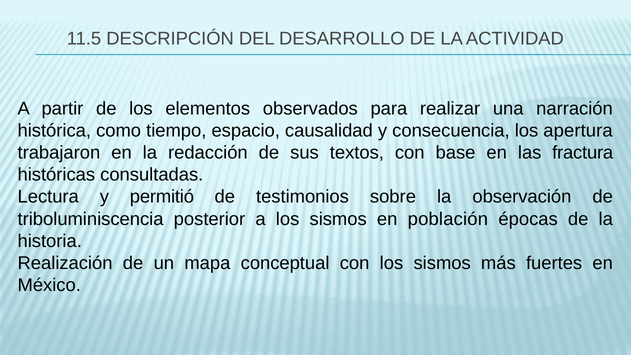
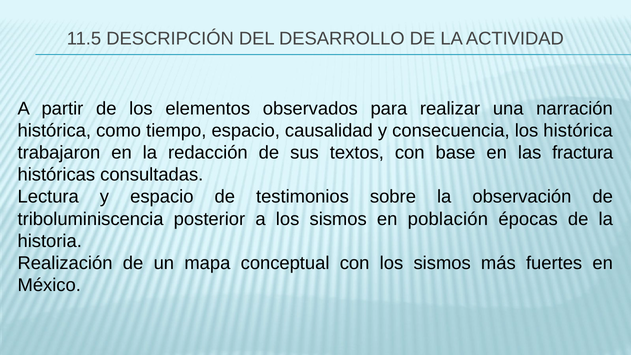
los apertura: apertura -> histórica (578, 131)
y permitió: permitió -> espacio (162, 197)
